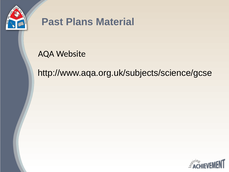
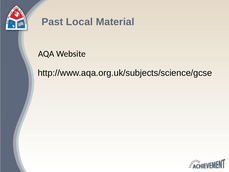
Plans: Plans -> Local (79, 22)
